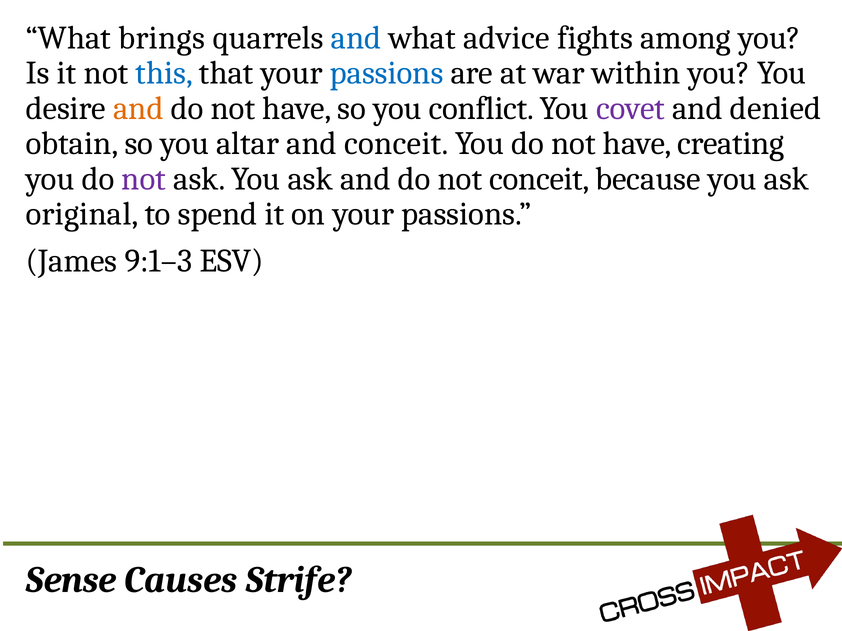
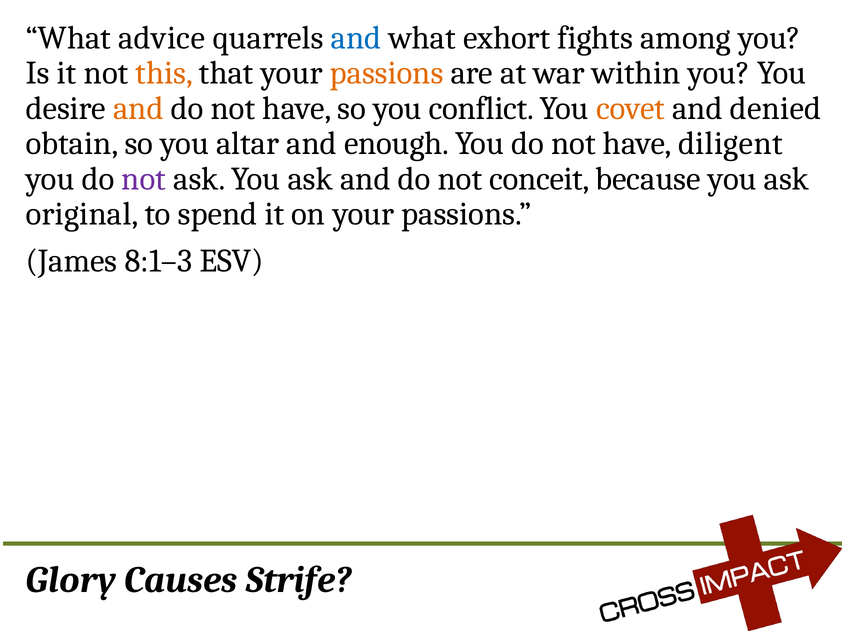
brings: brings -> advice (162, 38)
advice: advice -> exhort (507, 38)
this colour: blue -> orange (164, 73)
passions colour: blue -> orange (387, 73)
covet colour: purple -> orange (631, 108)
and conceit: conceit -> enough (397, 144)
creating: creating -> diligent (730, 144)
9:1–3: 9:1–3 -> 8:1–3 (158, 261)
Sense: Sense -> Glory (71, 580)
